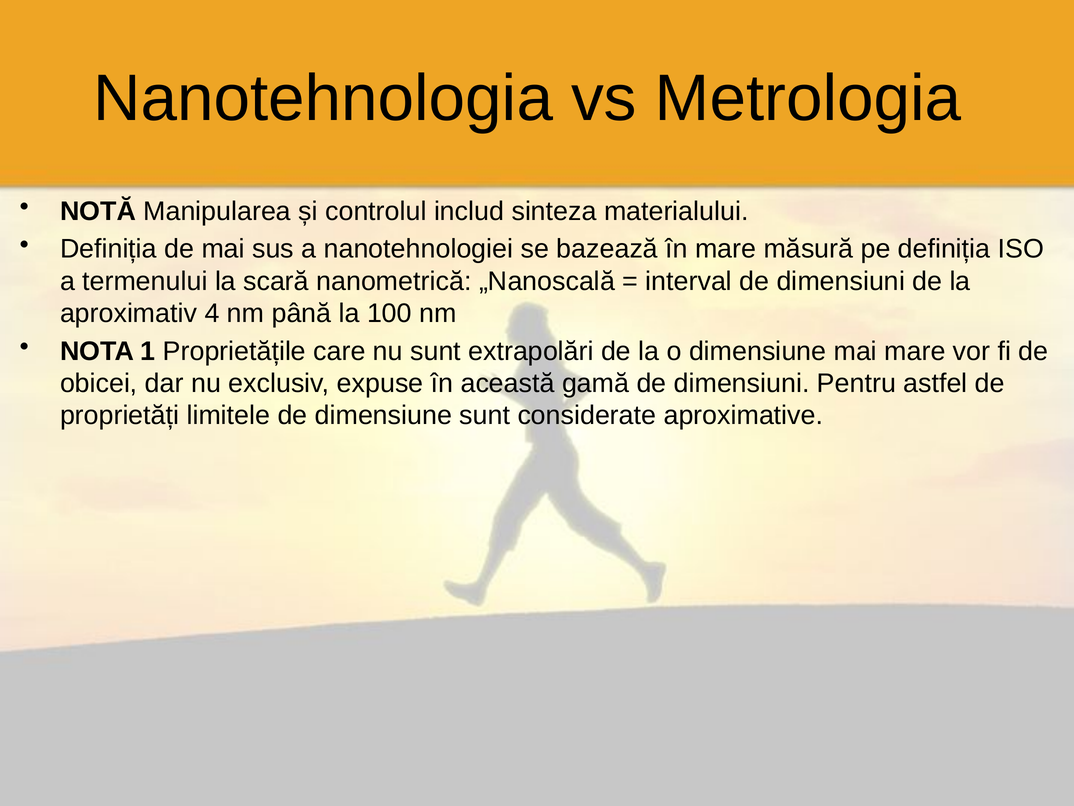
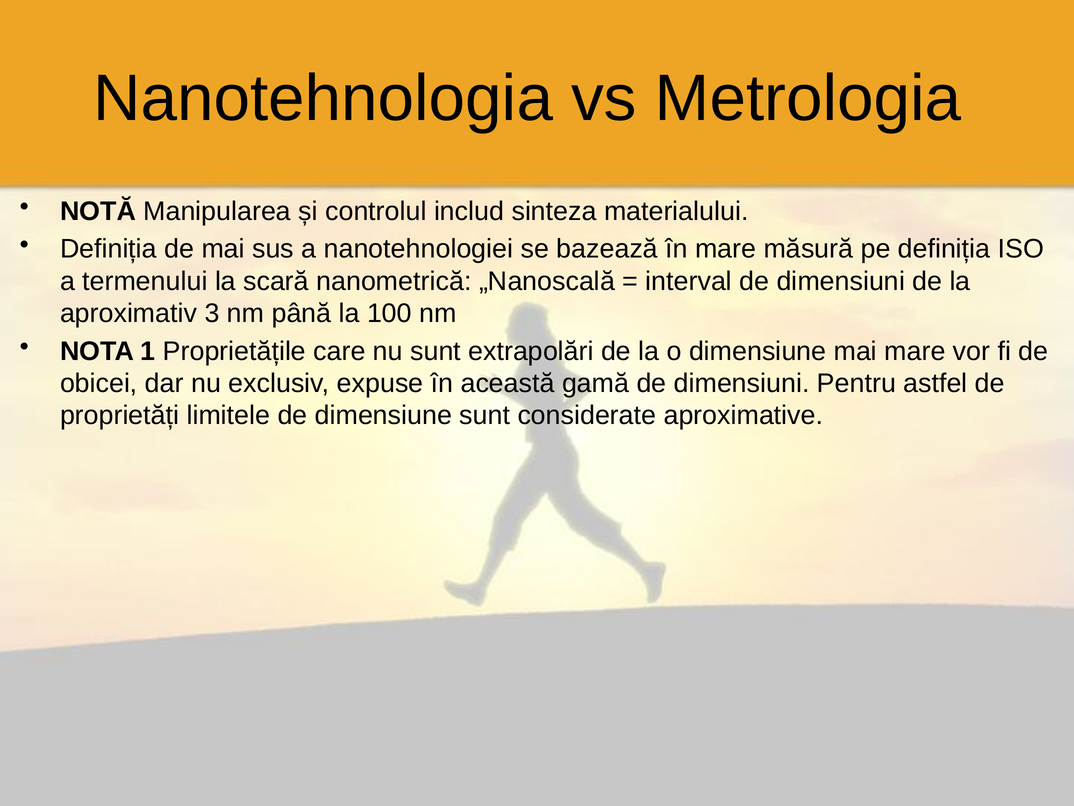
4: 4 -> 3 (212, 313)
